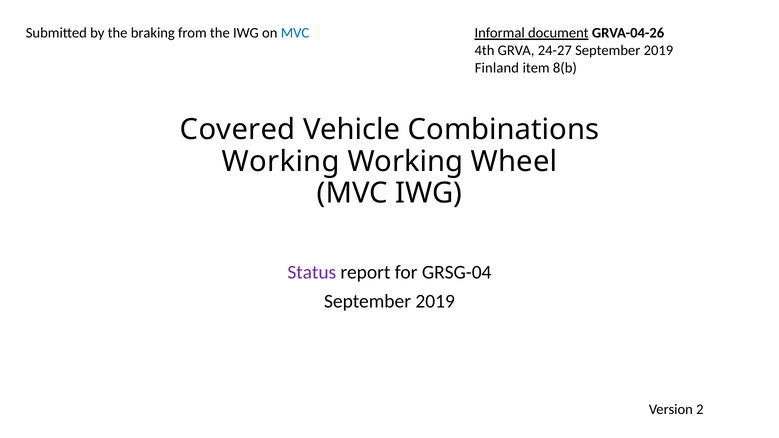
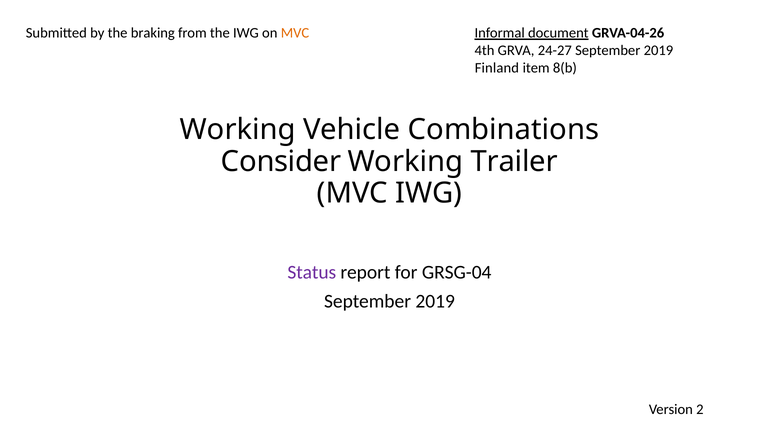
MVC colour: blue -> orange (295, 33)
Covered: Covered -> Working (238, 130)
Working: Working -> Consider (281, 161)
Wheel: Wheel -> Trailer (514, 161)
